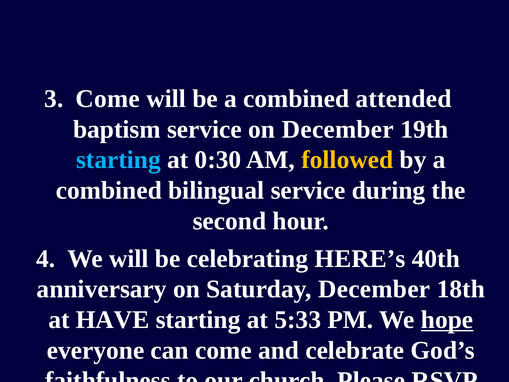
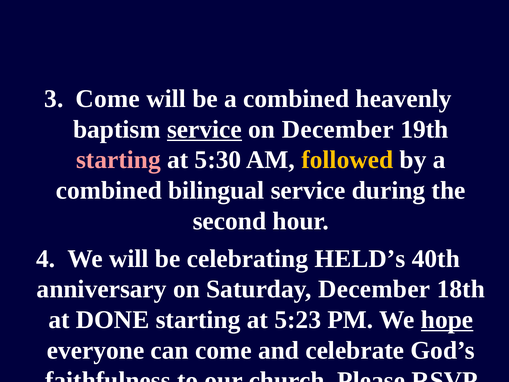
attended: attended -> heavenly (404, 99)
service underline: none -> present (204, 129)
starting colour: light blue -> pink (118, 160)
0:30: 0:30 -> 5:30 (218, 160)
HERE’s: HERE’s -> HELD’s (360, 258)
HAVE: HAVE -> DONE (113, 320)
5:33: 5:33 -> 5:23 (298, 320)
